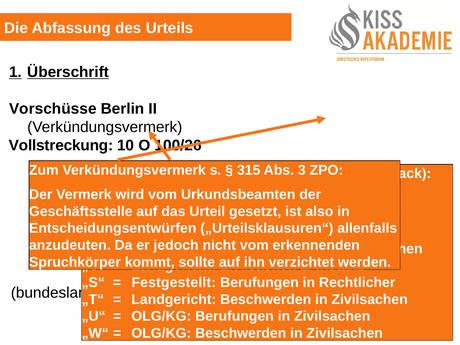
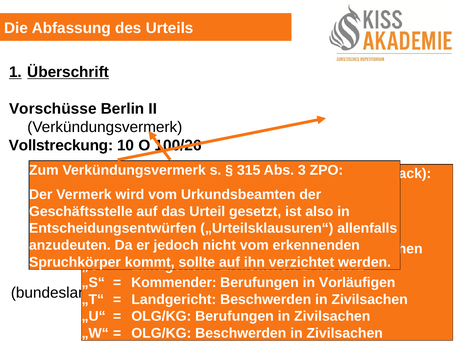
Festgestellt: Festgestellt -> Kommender (174, 283)
Rechtlicher: Rechtlicher -> Vorläufigen (357, 283)
